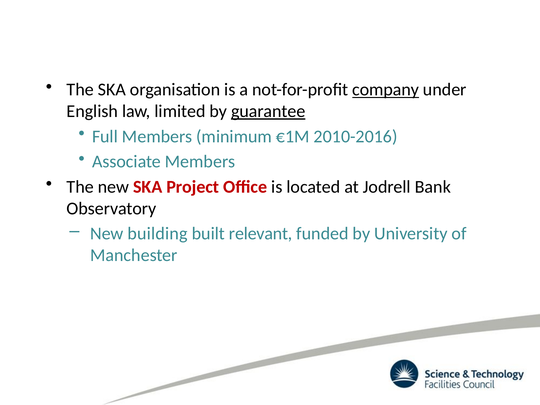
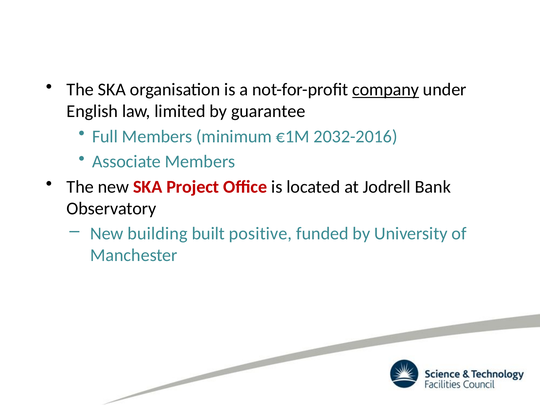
guarantee underline: present -> none (268, 111)
2010-2016: 2010-2016 -> 2032-2016 (356, 136)
relevant: relevant -> positive (261, 234)
